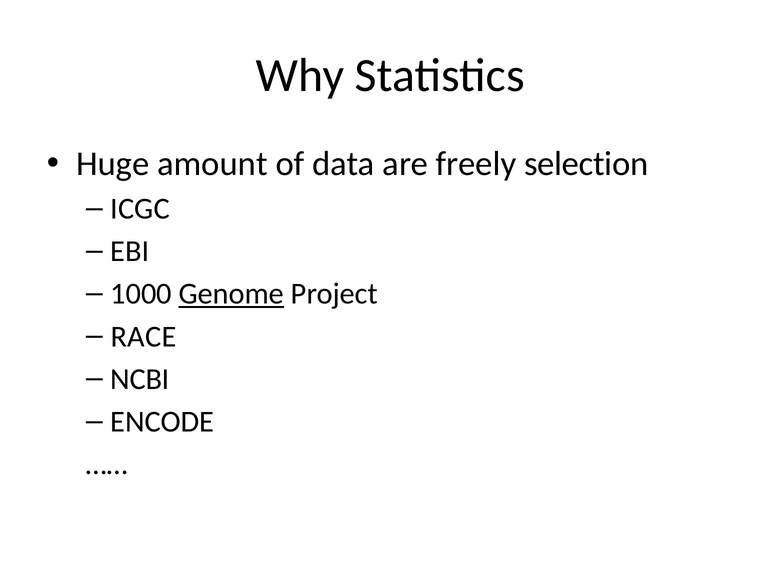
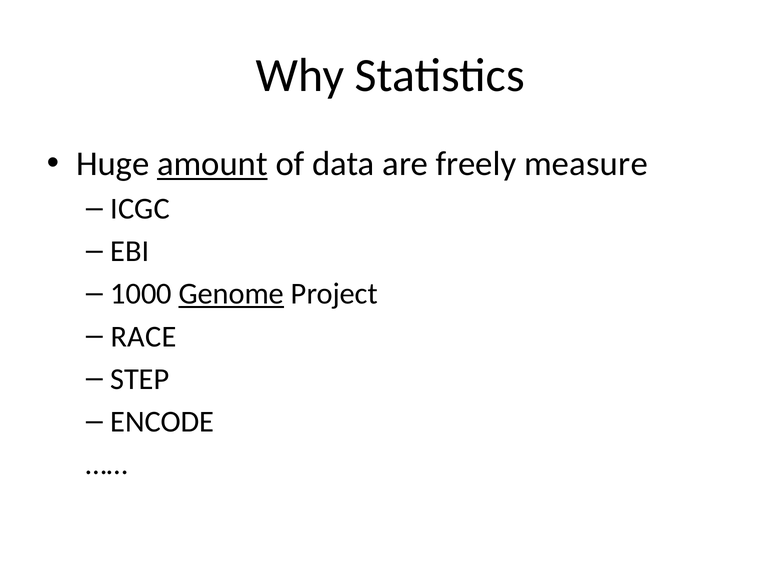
amount underline: none -> present (212, 164)
selection: selection -> measure (586, 164)
NCBI: NCBI -> STEP (140, 379)
